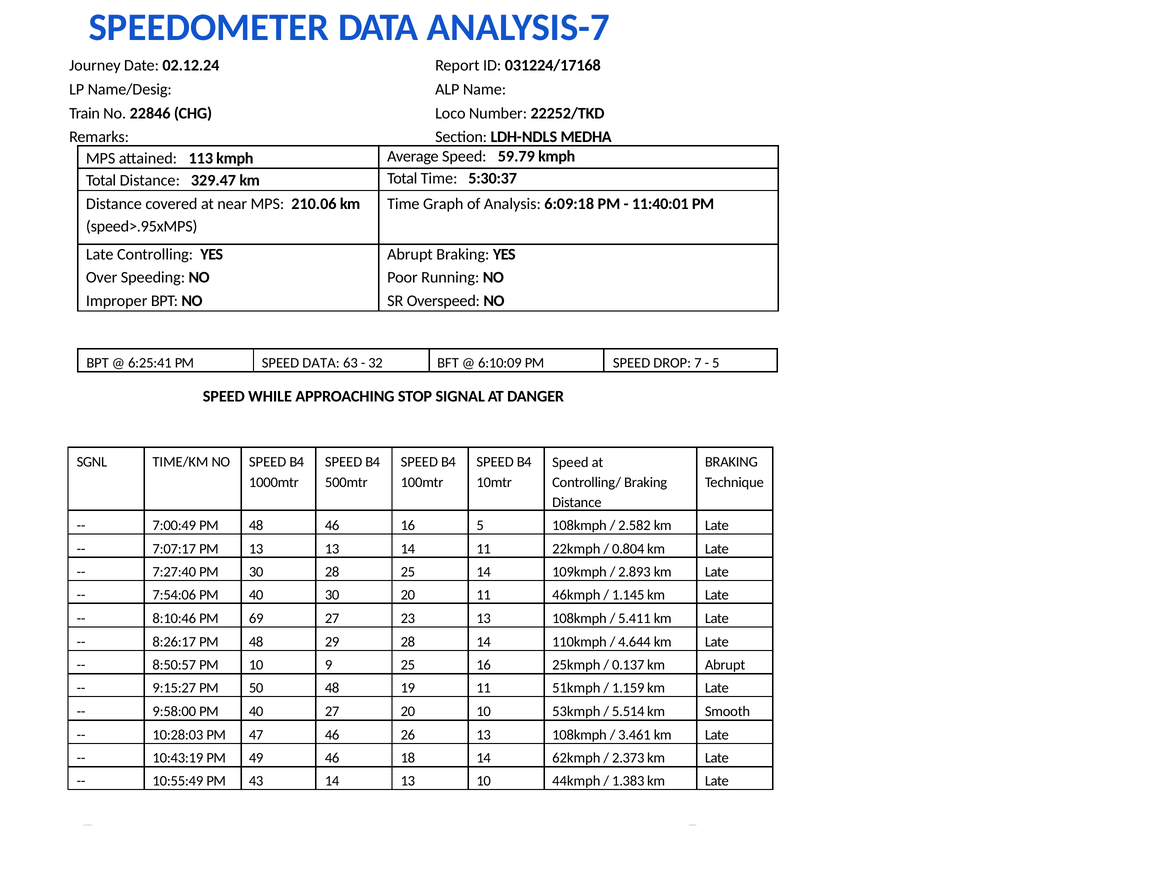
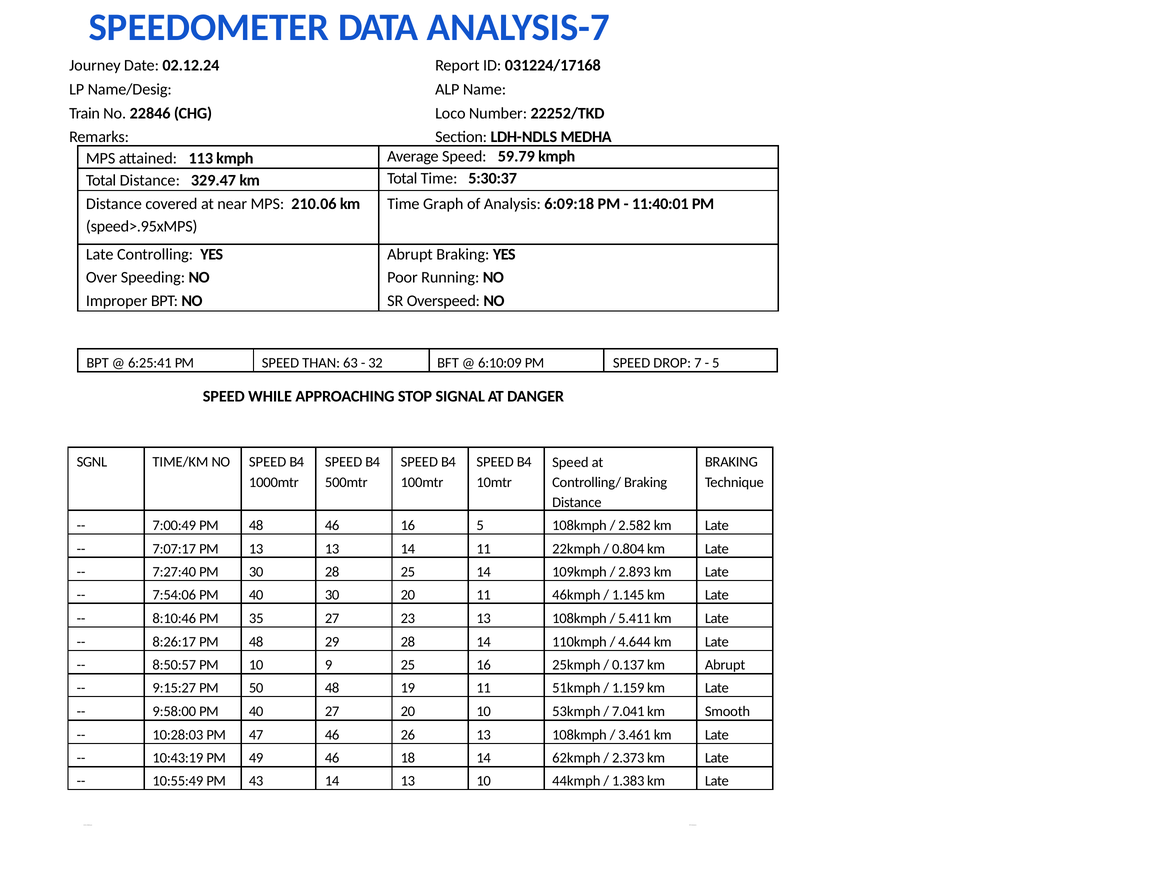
SPEED DATA: DATA -> THAN (321, 363)
69: 69 -> 35 (256, 618)
5.514: 5.514 -> 7.041 (628, 711)
